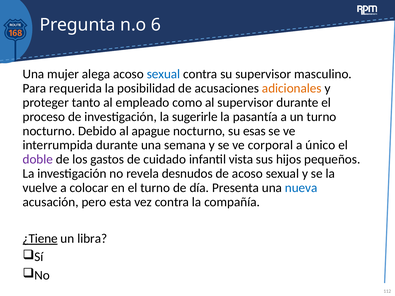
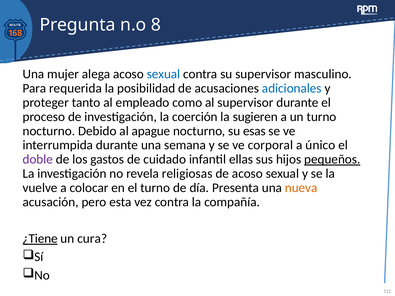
6: 6 -> 8 (156, 25)
adicionales colour: orange -> blue (292, 88)
sugerirle: sugerirle -> coerción (195, 117)
pasantía: pasantía -> sugieren (255, 117)
vista: vista -> ellas (241, 159)
pequeños underline: none -> present (332, 159)
desnudos: desnudos -> religiosas (187, 174)
nueva colour: blue -> orange (301, 188)
libra: libra -> cura (92, 239)
